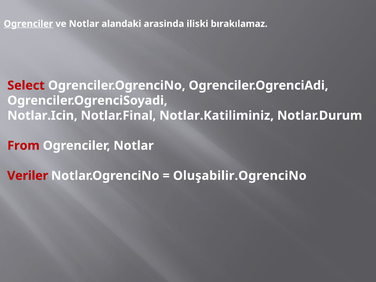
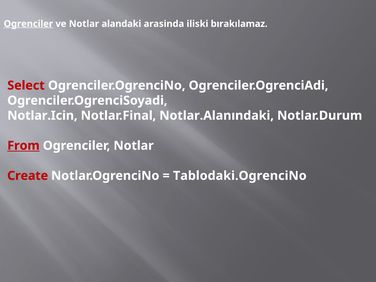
Notlar.Katiliminiz: Notlar.Katiliminiz -> Notlar.Alanındaki (217, 116)
From underline: none -> present (23, 146)
Veriler: Veriler -> Create (28, 176)
Oluşabilir.OgrenciNo: Oluşabilir.OgrenciNo -> Tablodaki.OgrenciNo (240, 176)
